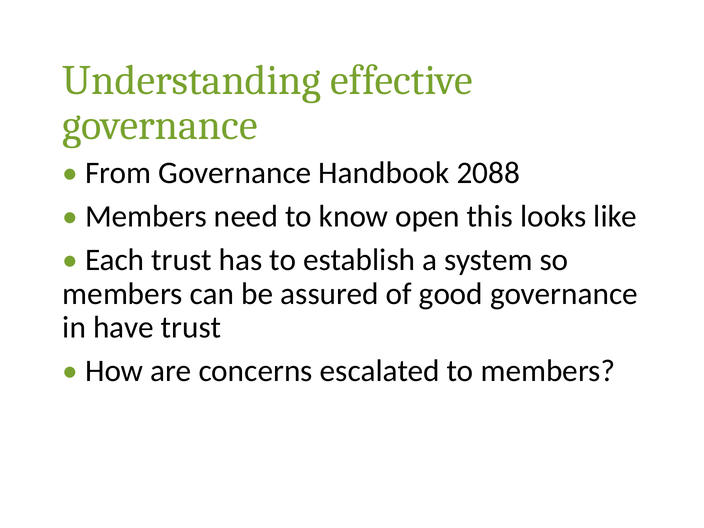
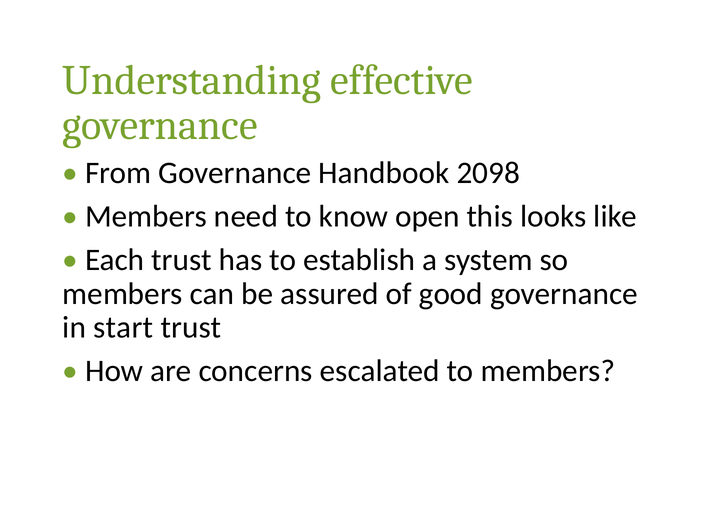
2088: 2088 -> 2098 (488, 173)
have: have -> start (123, 328)
